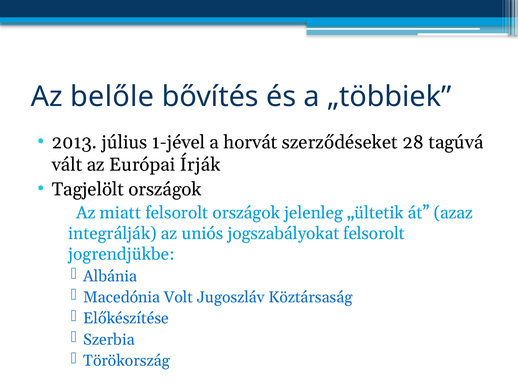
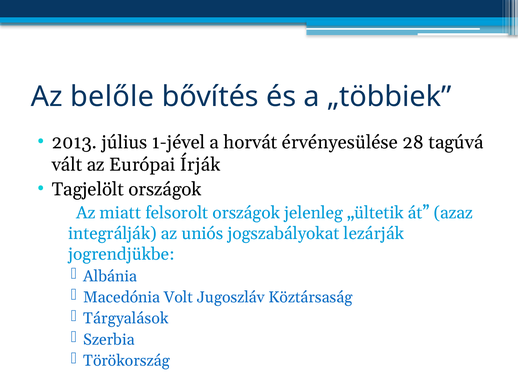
szerződéseket: szerződéseket -> érvényesülése (340, 142)
jogszabályokat felsorolt: felsorolt -> lezárják (374, 234)
Előkészítése: Előkészítése -> Tárgyalások (126, 319)
